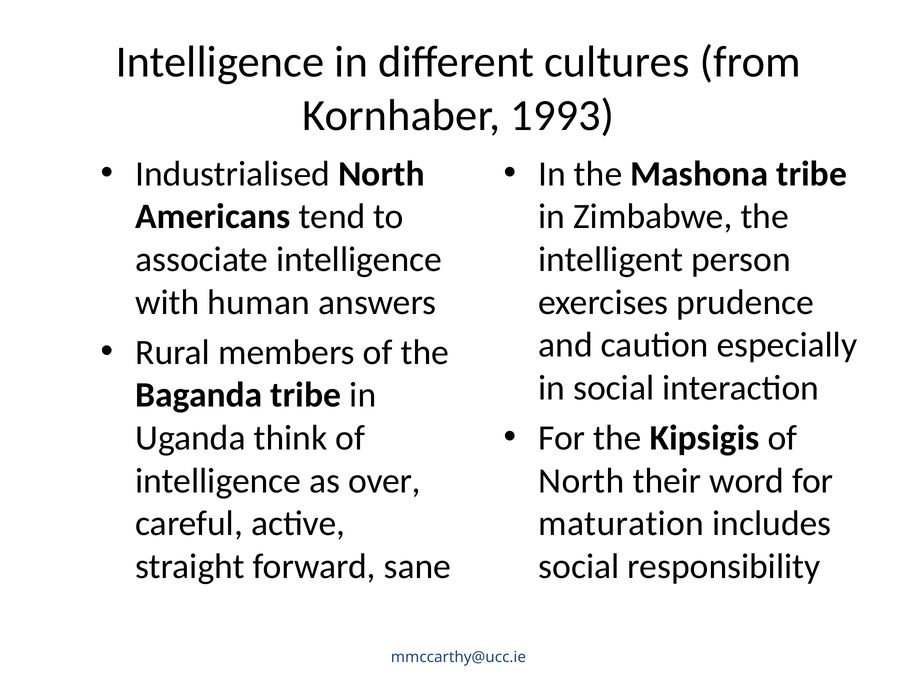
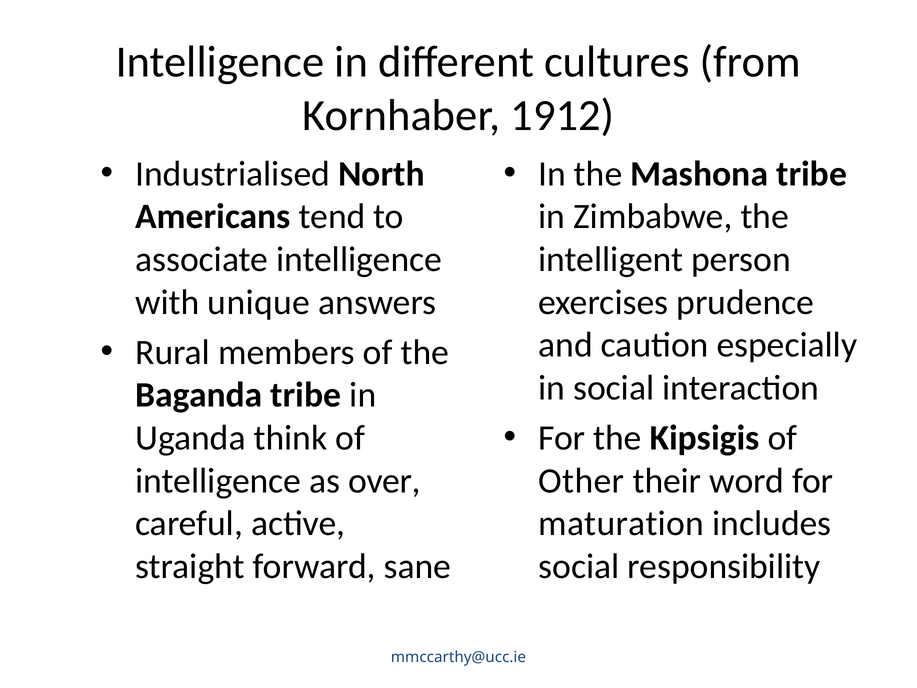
1993: 1993 -> 1912 (562, 115)
human: human -> unique (259, 302)
North: North -> Other (581, 481)
